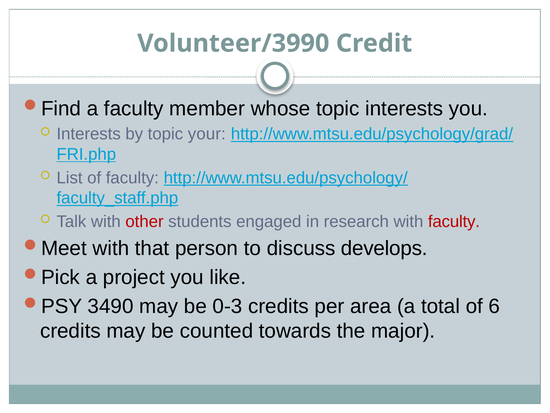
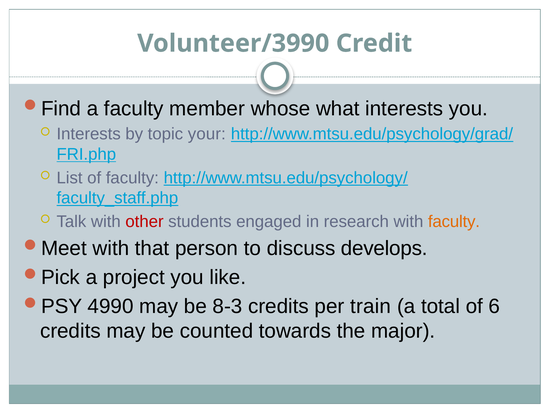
whose topic: topic -> what (338, 108)
faculty colour: red -> orange (454, 221)
3490: 3490 -> 4990 (111, 306)
0-3: 0-3 -> 8-3 (228, 306)
area: area -> train (371, 306)
